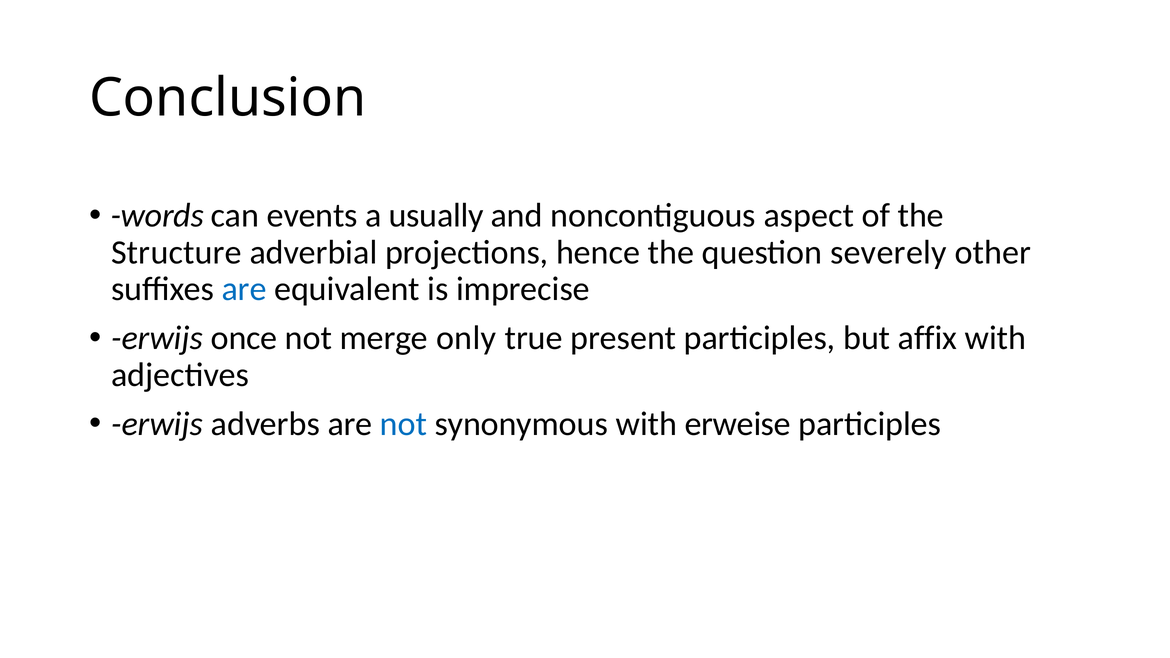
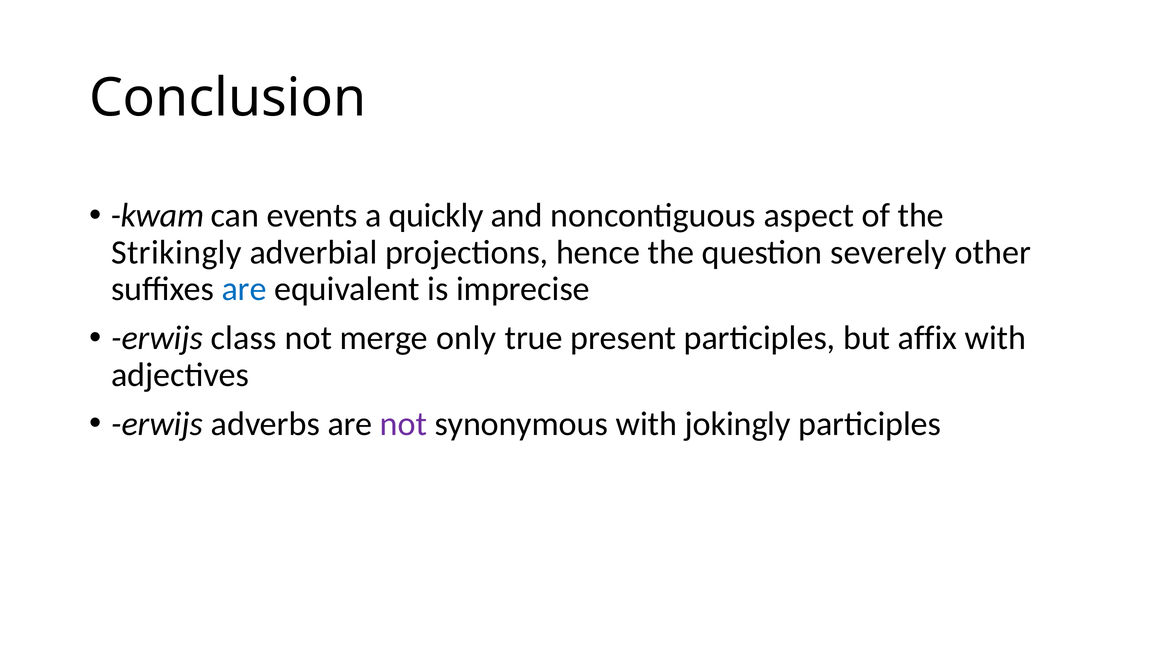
words: words -> kwam (157, 216)
usually: usually -> quickly (436, 216)
Structure: Structure -> Strikingly (176, 252)
once: once -> class (244, 338)
not colour: blue -> purple (404, 424)
erweise: erweise -> jokingly (738, 424)
